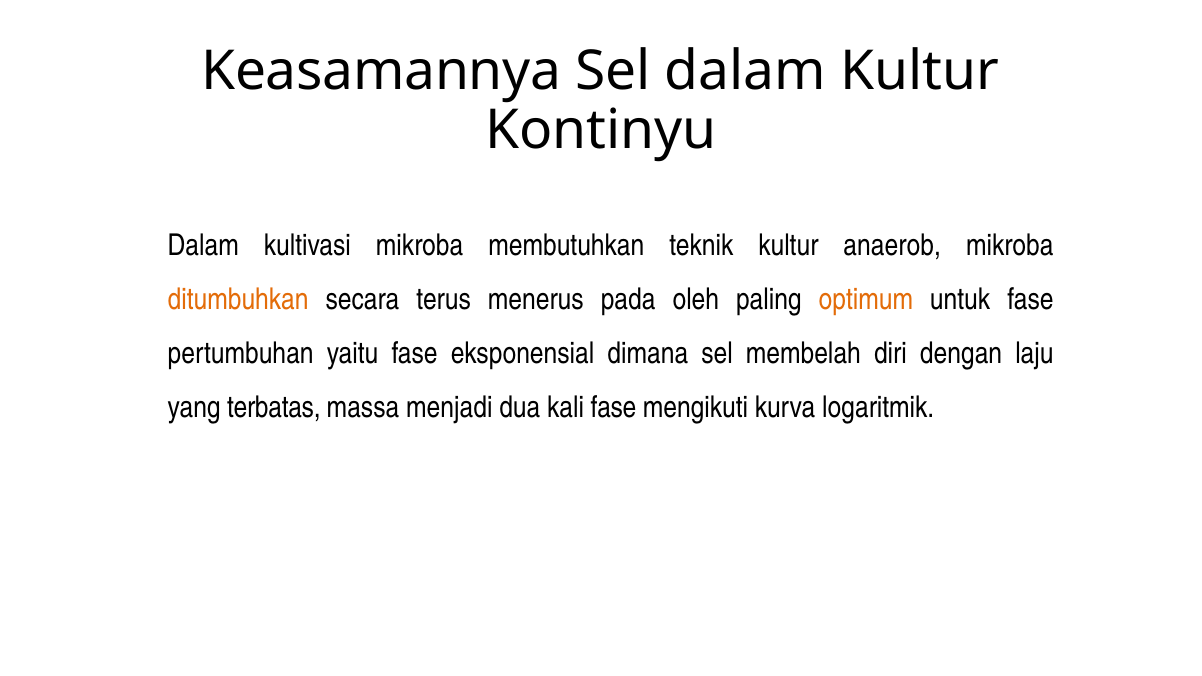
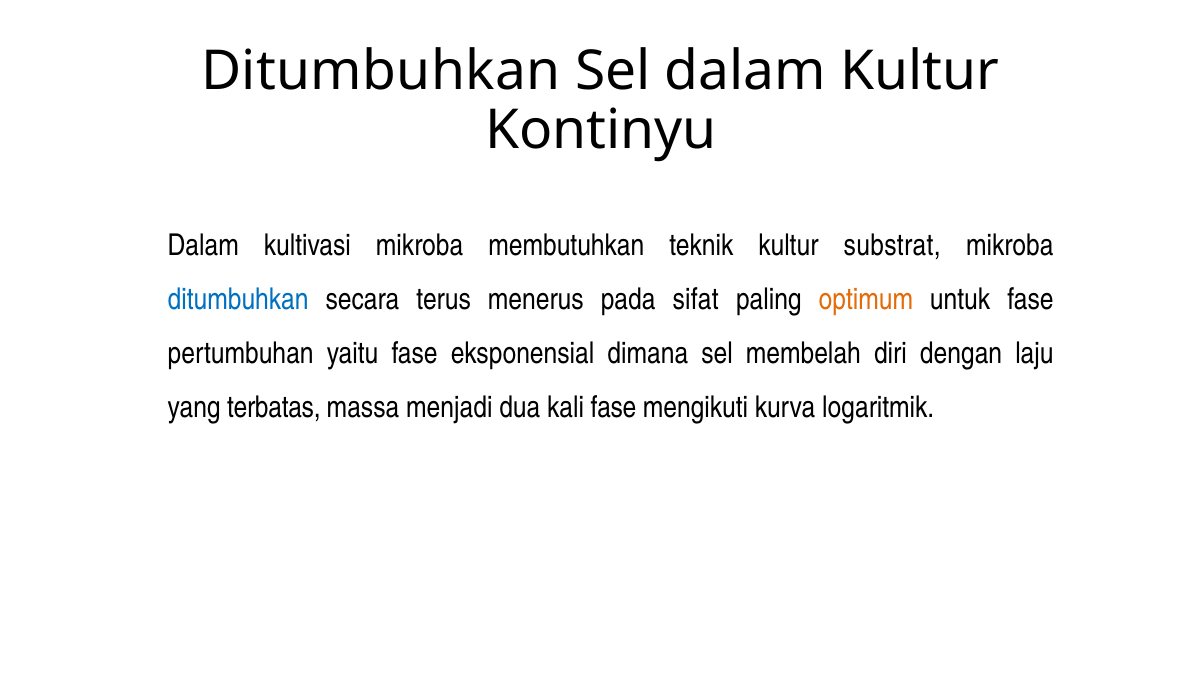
Keasamannya: Keasamannya -> Ditumbuhkan (381, 71)
anaerob: anaerob -> substrat (892, 246)
ditumbuhkan colour: orange -> blue (238, 300)
oleh: oleh -> sifat (696, 300)
